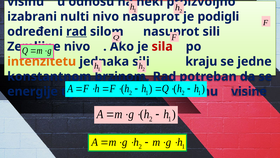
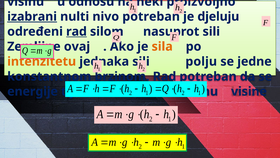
izabrani underline: none -> present (32, 17)
nivo nasuprot: nasuprot -> potreban (151, 17)
je podigli: podigli -> djeluju (218, 17)
nivo: nivo -> ovaj (77, 46)
sila colour: red -> orange (162, 46)
kraju: kraju -> polju (201, 61)
